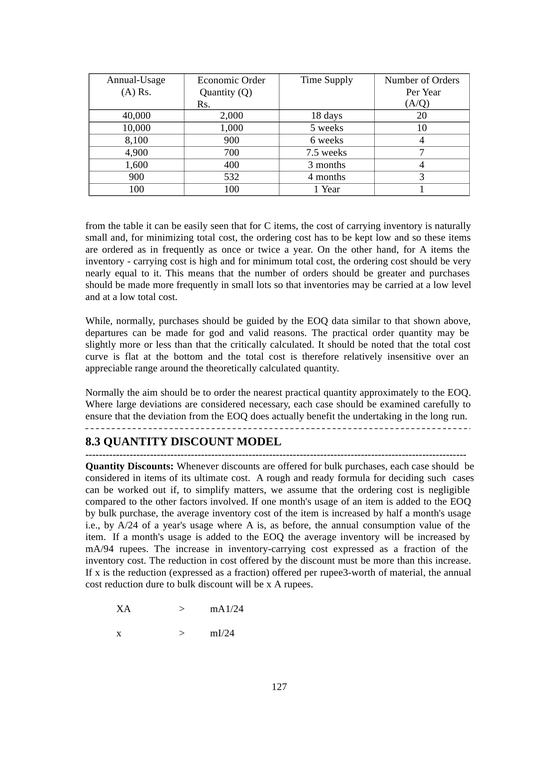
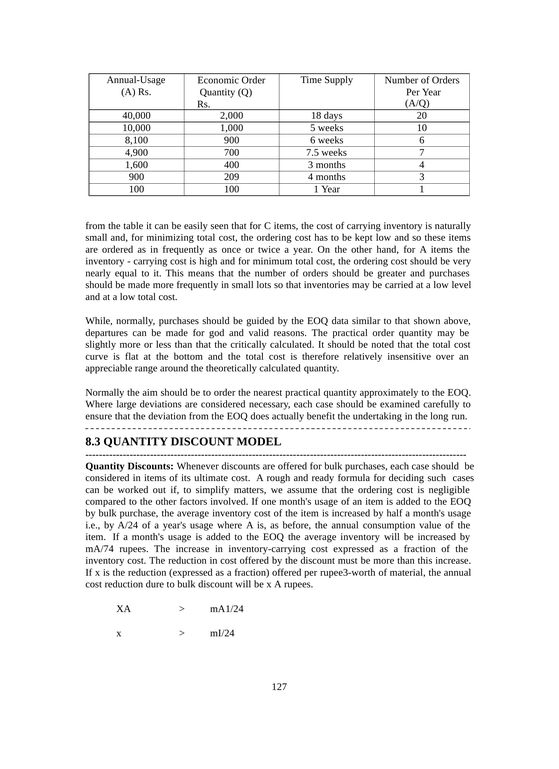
weeks 4: 4 -> 6 (422, 140)
532: 532 -> 209 (232, 177)
mA/94: mA/94 -> mA/74 (100, 549)
